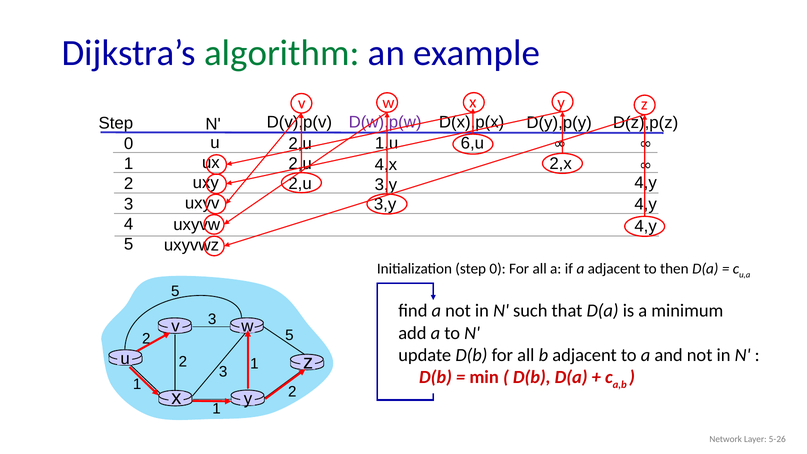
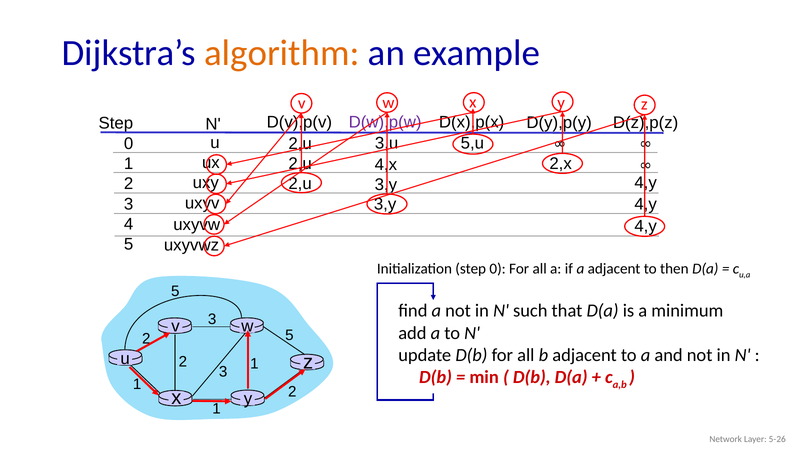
algorithm colour: green -> orange (282, 53)
1,u: 1,u -> 3,u (387, 143)
6,u: 6,u -> 5,u (472, 143)
